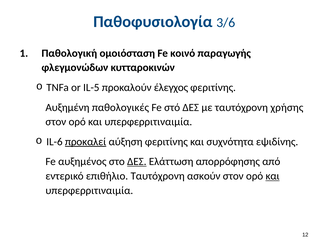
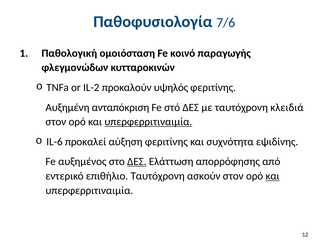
3/6: 3/6 -> 7/6 (226, 23)
IL-5: IL-5 -> IL-2 (91, 88)
έλεγχος: έλεγχος -> υψηλός (171, 88)
παθολογικές: παθολογικές -> ανταπόκριση (121, 107)
χρήσης: χρήσης -> κλειδιά (287, 107)
υπερφερριτιναιμία underline: none -> present (148, 122)
προκαλεί underline: present -> none (86, 142)
